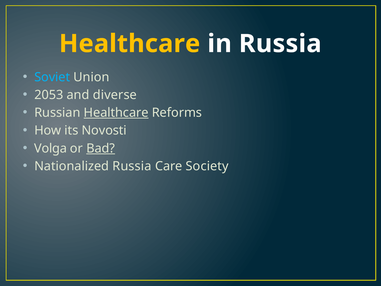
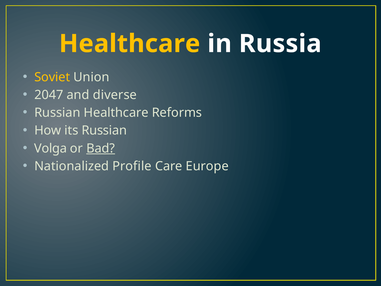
Soviet colour: light blue -> yellow (52, 77)
2053: 2053 -> 2047 (49, 95)
Healthcare underline: present -> none (116, 113)
its Novosti: Novosti -> Russian (104, 130)
Nationalized Russia: Russia -> Profile (132, 166)
Society: Society -> Europe (207, 166)
